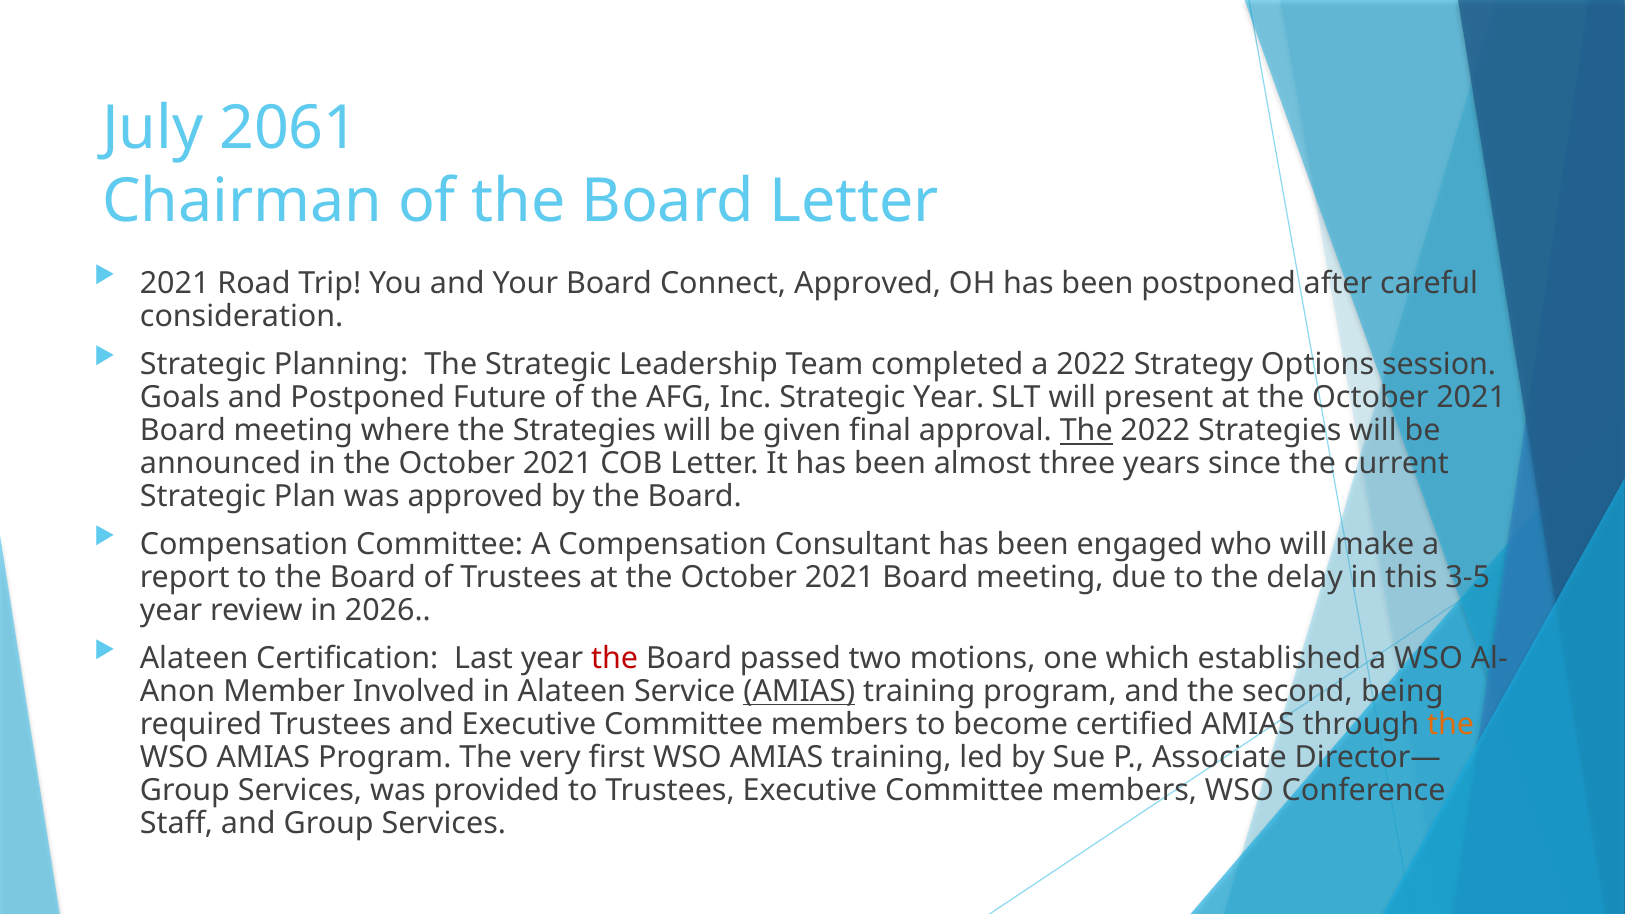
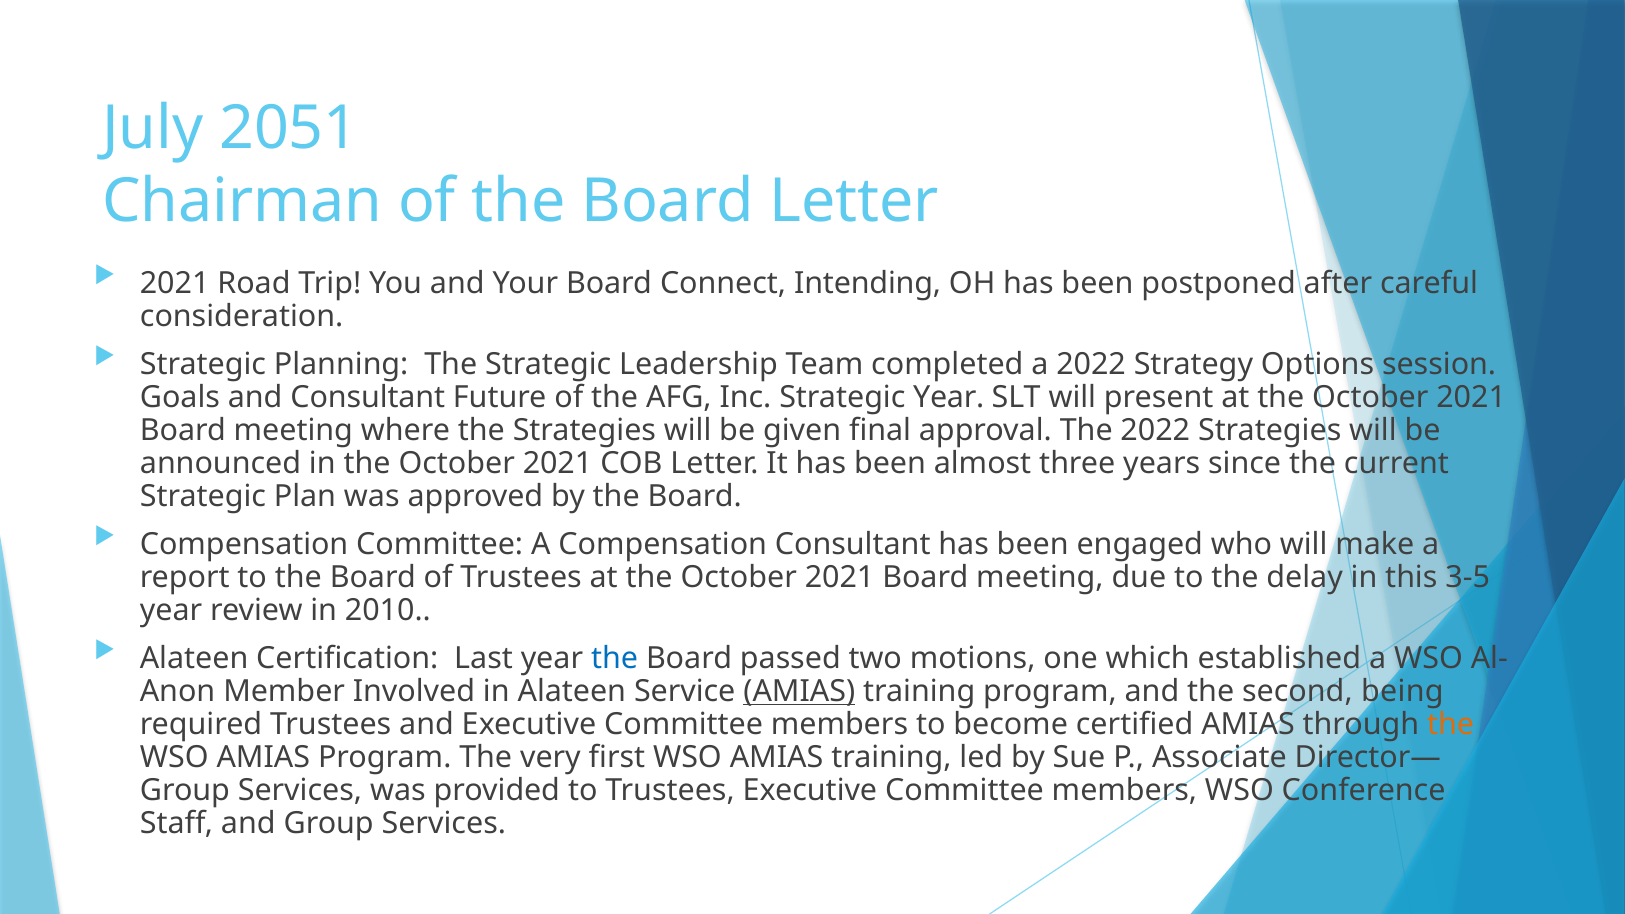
2061: 2061 -> 2051 (289, 128)
Connect Approved: Approved -> Intending (868, 284)
and Postponed: Postponed -> Consultant (368, 398)
The underline: present -> none (1086, 431)
2026: 2026 -> 2010 (388, 610)
the colour: red -> blue (615, 659)
